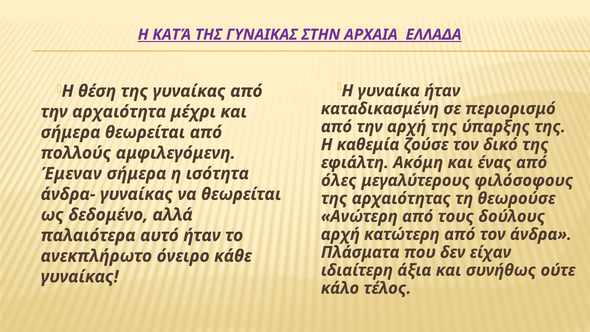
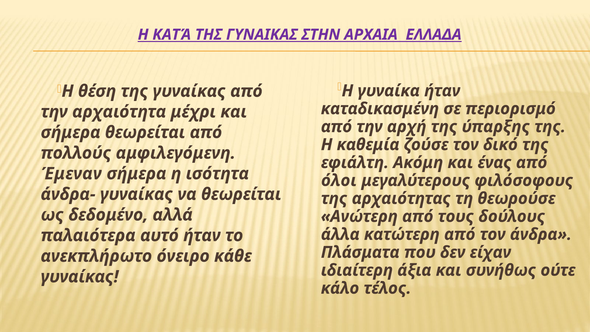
όλες: όλες -> όλοι (339, 180)
αρχή: αρχή -> άλλα (340, 234)
